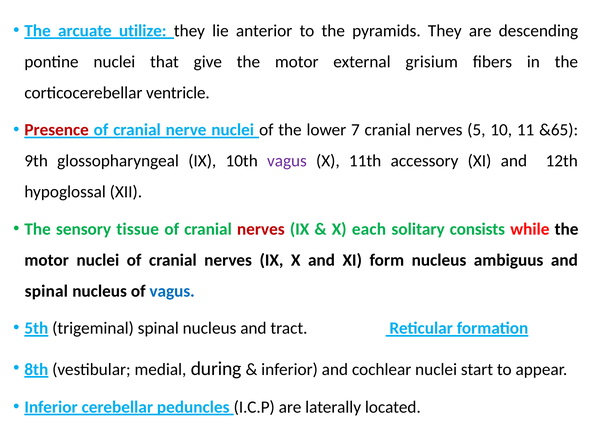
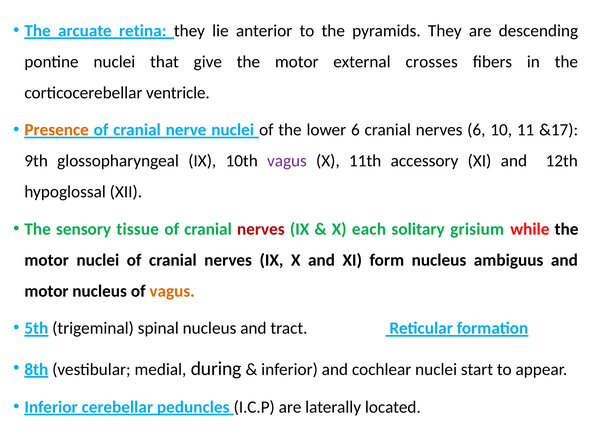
utilize: utilize -> retina (143, 31)
grisium: grisium -> crosses (432, 62)
Presence colour: red -> orange (57, 130)
lower 7: 7 -> 6 (355, 130)
nerves 5: 5 -> 6 (476, 130)
&65: &65 -> &17 (559, 130)
consists: consists -> grisium (477, 229)
spinal: spinal -> motor (46, 291)
vagus colour: blue -> orange (172, 291)
